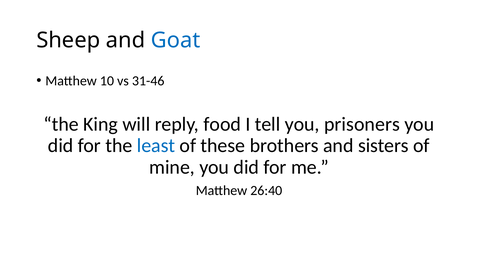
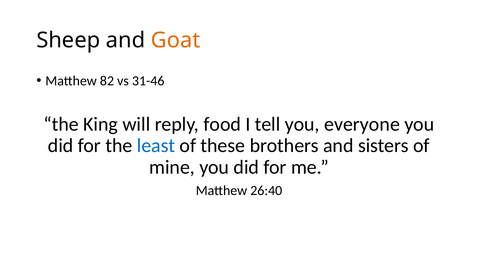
Goat colour: blue -> orange (176, 40)
10: 10 -> 82 (107, 81)
prisoners: prisoners -> everyone (362, 124)
